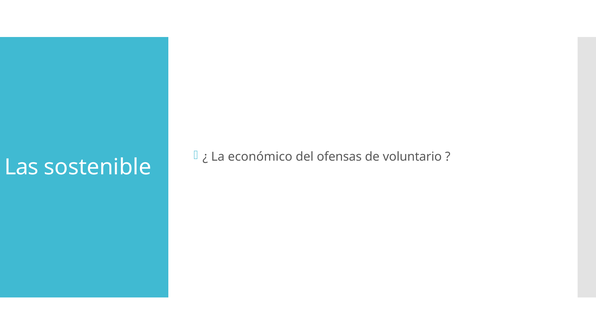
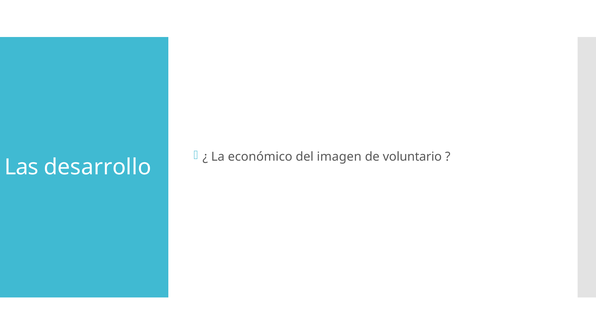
ofensas: ofensas -> imagen (339, 157)
sostenible: sostenible -> desarrollo (97, 167)
